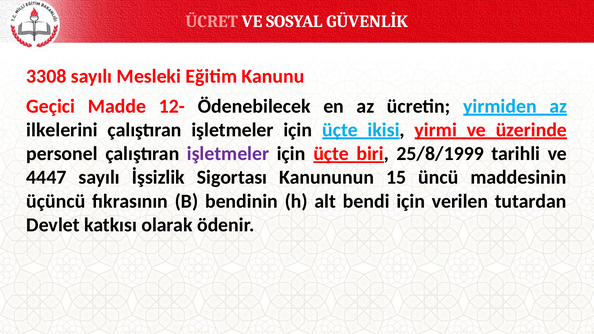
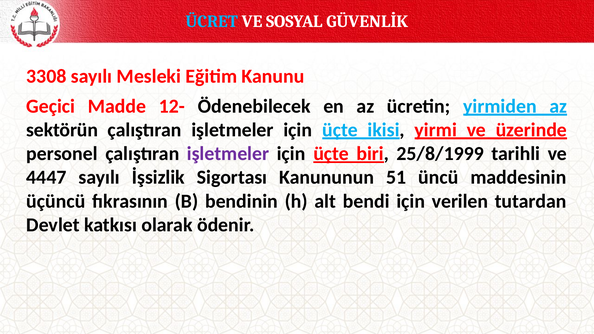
ÜCRET colour: pink -> light blue (212, 21)
ilkelerini: ilkelerini -> sektörün (62, 130)
15: 15 -> 51 (396, 178)
